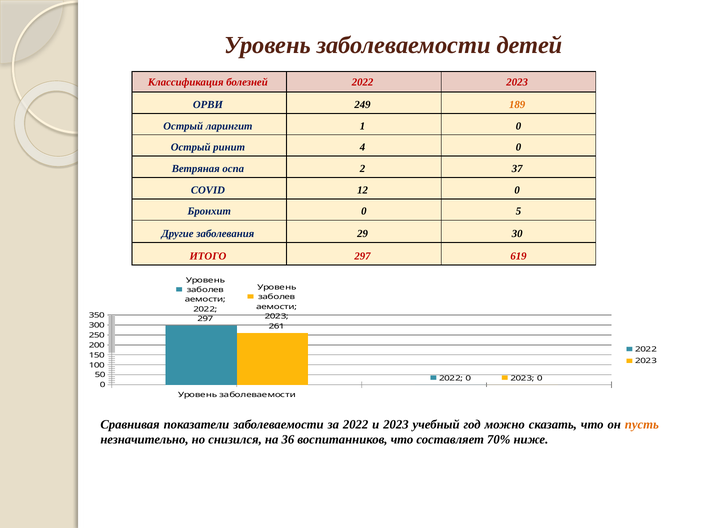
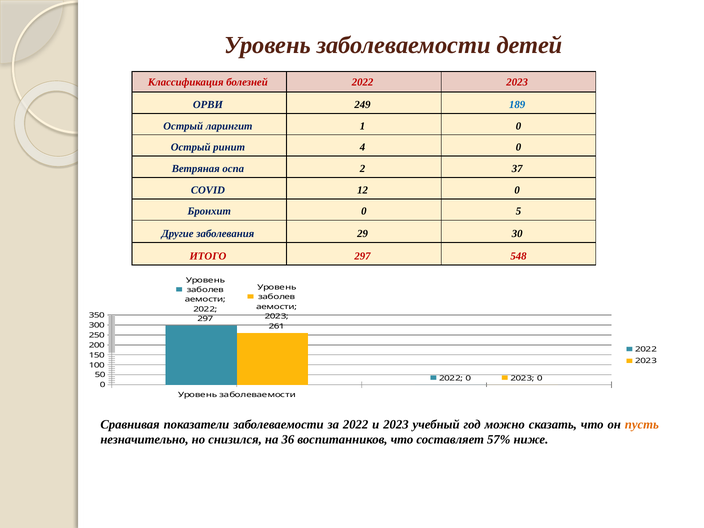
189 colour: orange -> blue (517, 105)
619: 619 -> 548 (518, 256)
70%: 70% -> 57% (499, 440)
